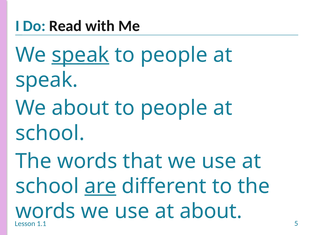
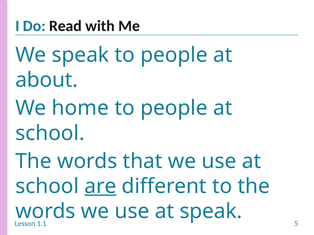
speak underline: present -> none (80, 55)
speak: speak -> about (47, 80)
We about: about -> home (80, 108)
at about: about -> speak (211, 212)
